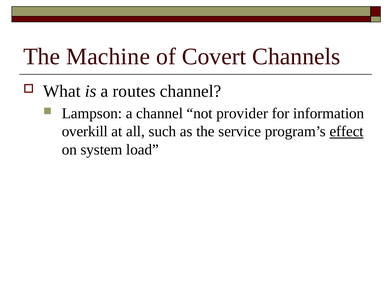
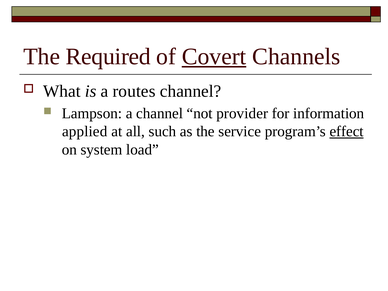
Machine: Machine -> Required (108, 57)
Covert underline: none -> present (214, 57)
overkill: overkill -> applied (85, 131)
